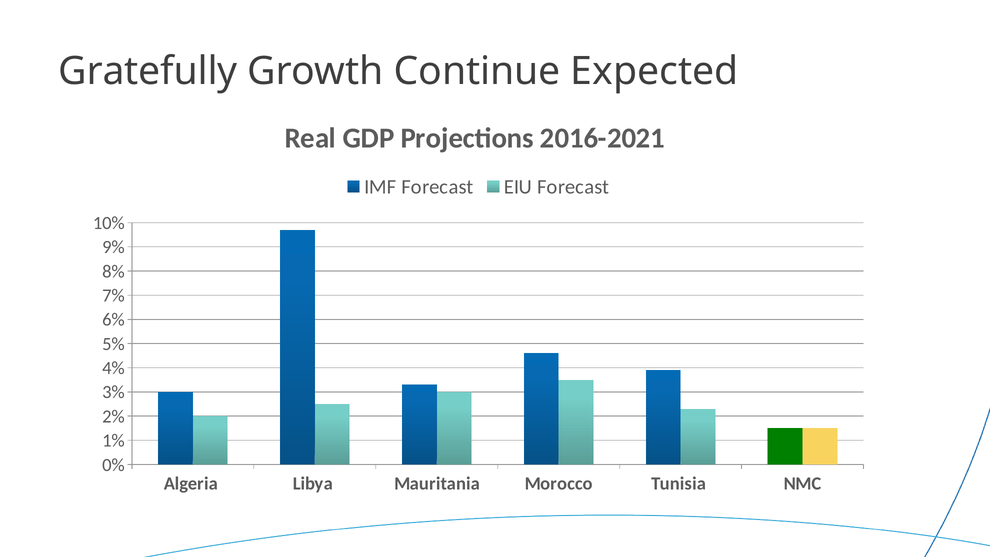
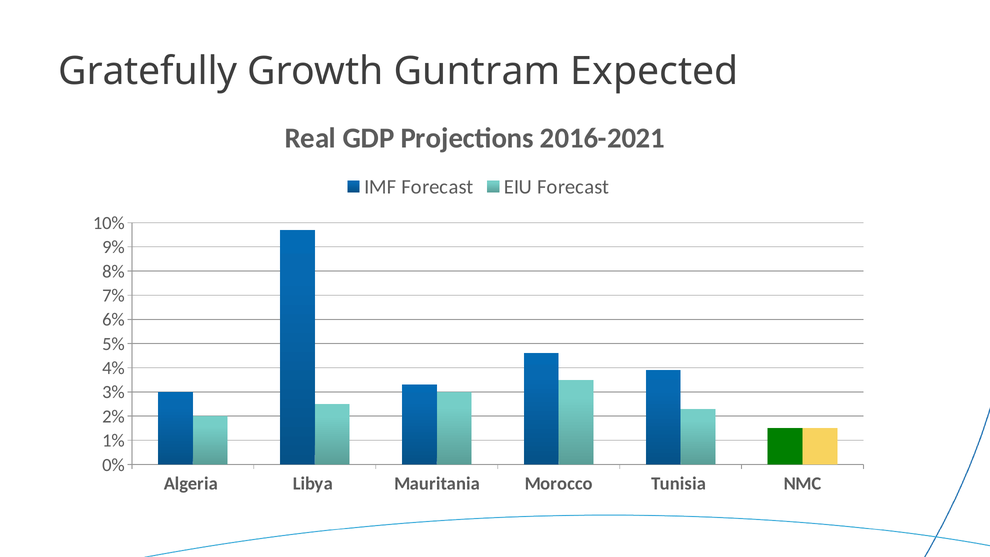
Continue: Continue -> Guntram (477, 71)
